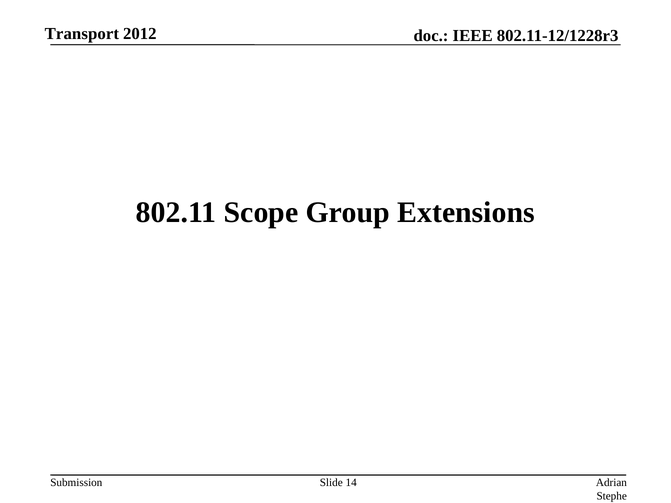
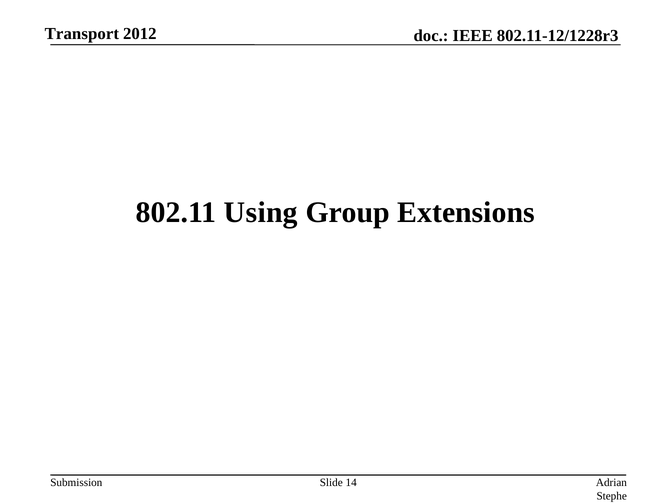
Scope: Scope -> Using (261, 212)
